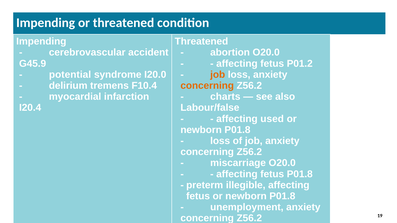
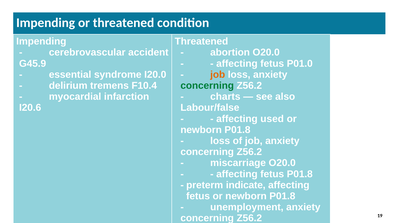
P01.2: P01.2 -> P01.0 (300, 64)
potential: potential -> essential (70, 75)
concerning colour: orange -> green (207, 86)
I20.4: I20.4 -> I20.6 (30, 108)
illegible: illegible -> indicate (246, 185)
